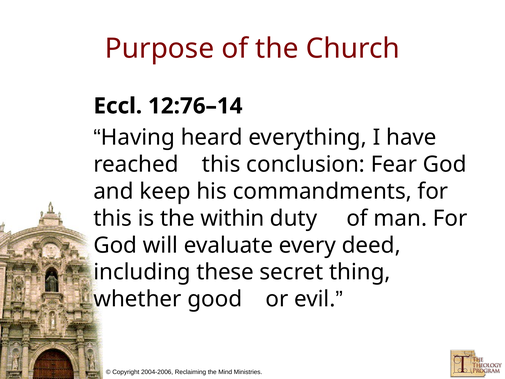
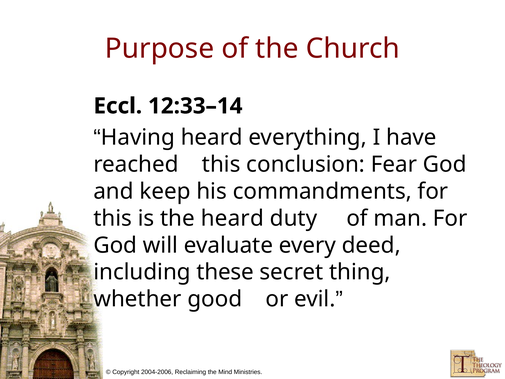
12:76–14: 12:76–14 -> 12:33–14 (195, 106)
the within: within -> heard (232, 218)
